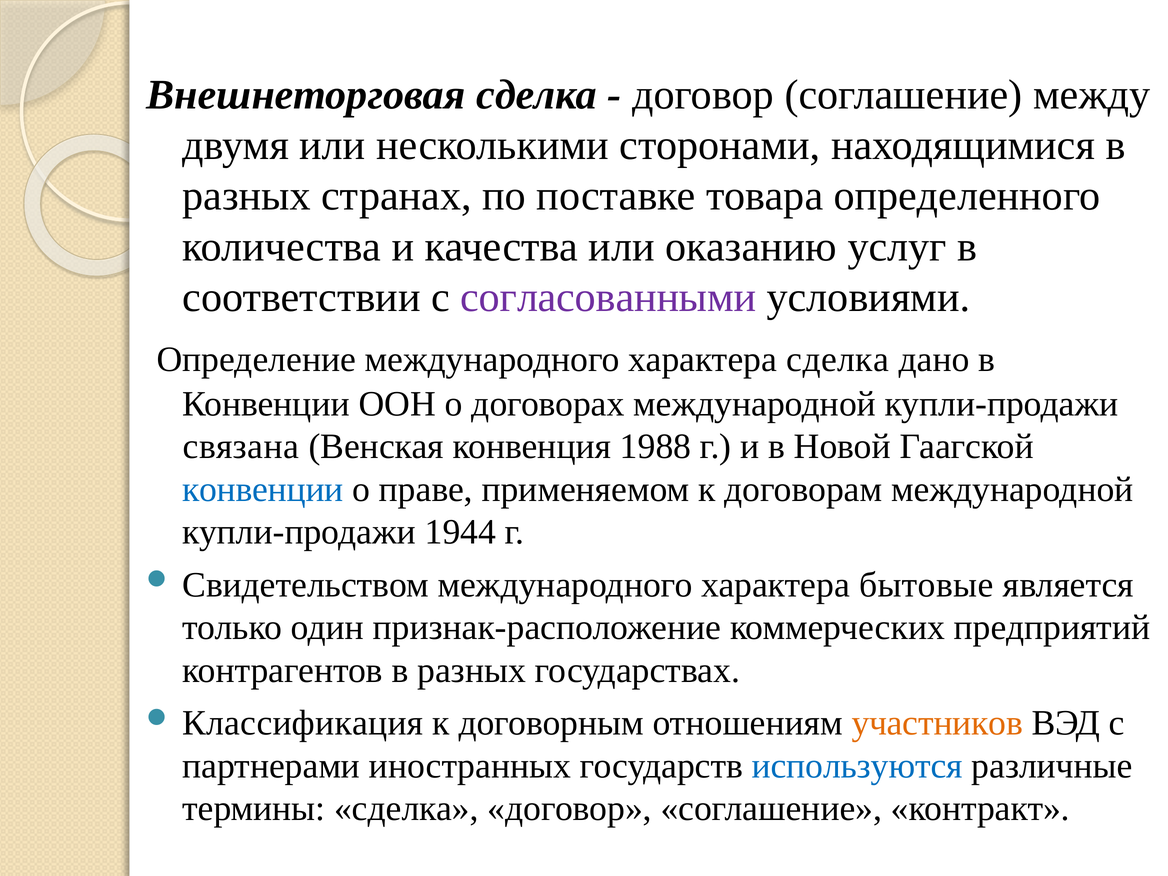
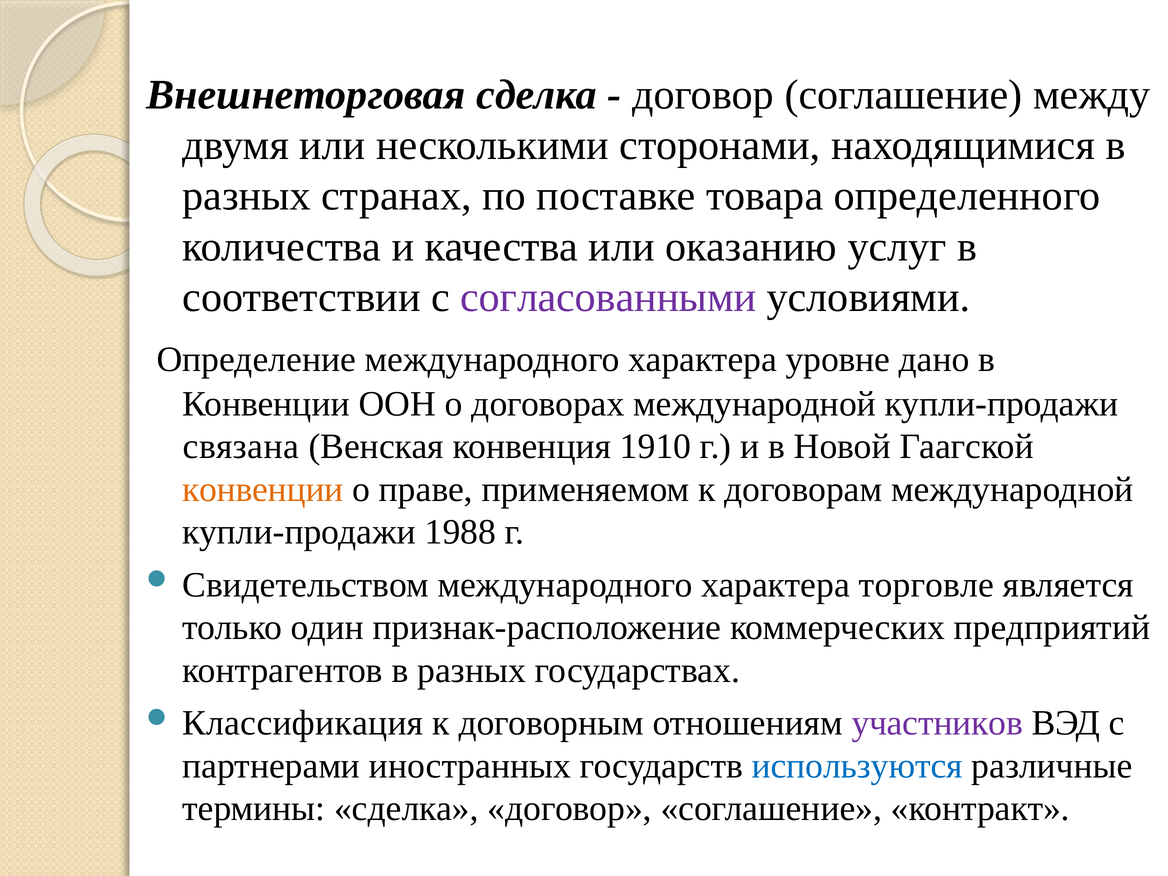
характера сделка: сделка -> уровне (838, 360)
1988: 1988 -> 1910 (656, 447)
конвенции colour: blue -> orange (263, 489)
1944: 1944 -> 1988 (460, 532)
бытовые: бытовые -> торговле (926, 585)
участников colour: orange -> purple (937, 723)
